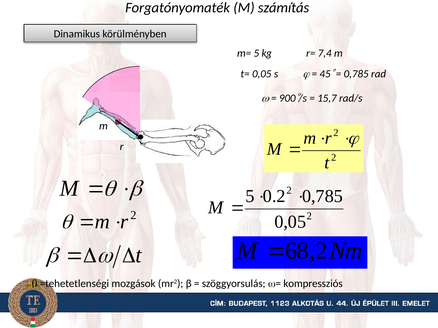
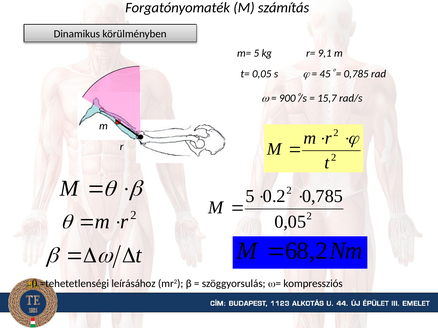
7,4: 7,4 -> 9,1 (325, 53)
mozgások: mozgások -> leírásához (134, 284)
